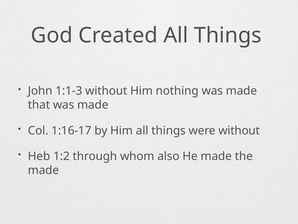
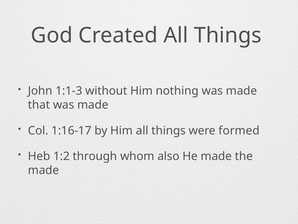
were without: without -> formed (239, 130)
